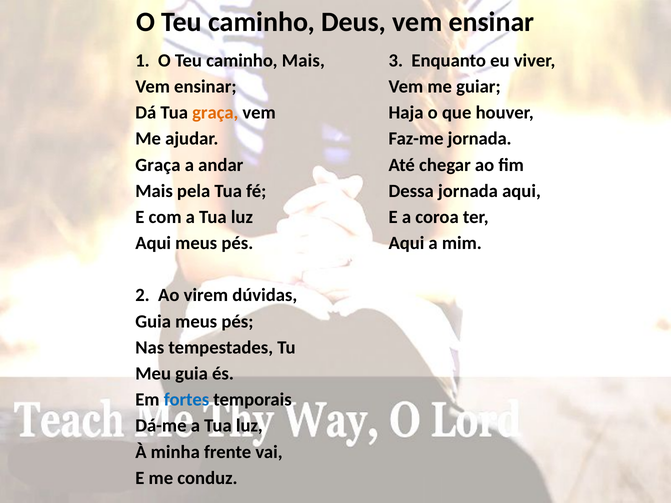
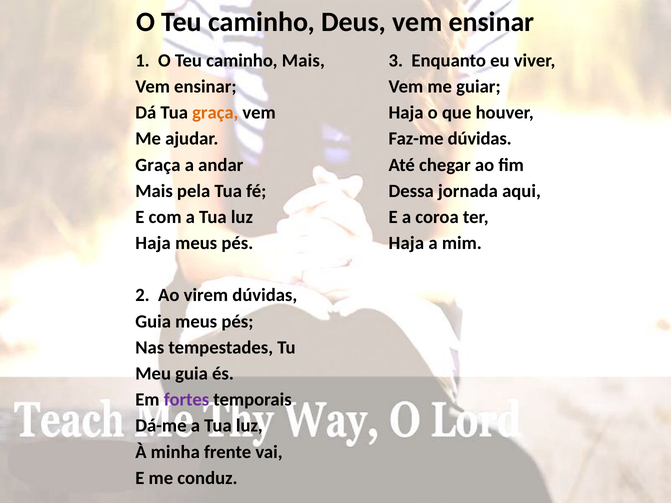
Faz-me jornada: jornada -> dúvidas (480, 139)
Aqui: Aqui -> Haja (153, 243)
Aqui: Aqui -> Haja (406, 243)
fortes colour: blue -> purple (187, 400)
